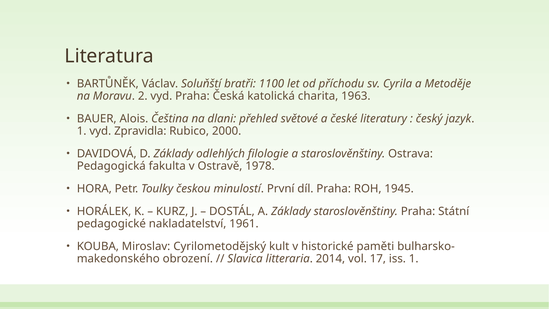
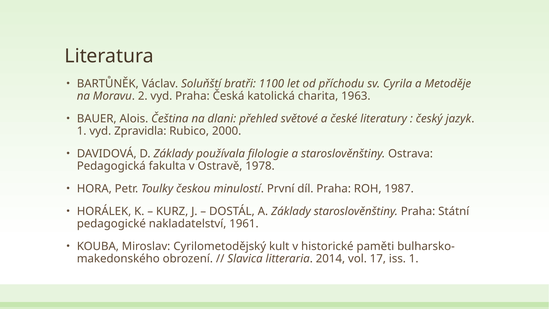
odlehlých: odlehlých -> používala (221, 154)
1945: 1945 -> 1987 (399, 189)
